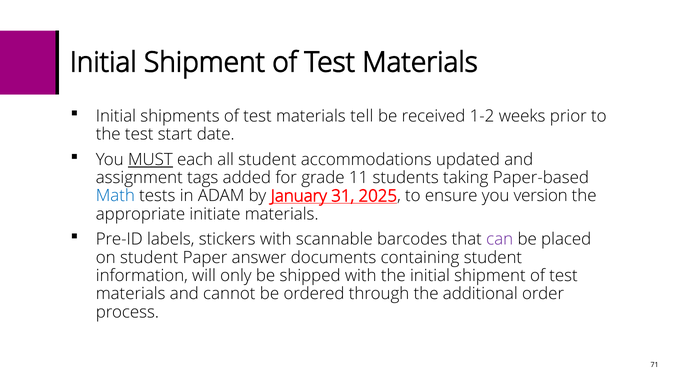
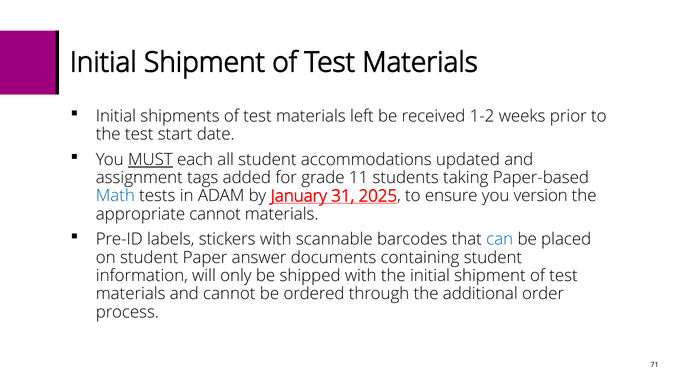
tell: tell -> left (362, 116)
appropriate initiate: initiate -> cannot (215, 214)
can colour: purple -> blue (500, 240)
